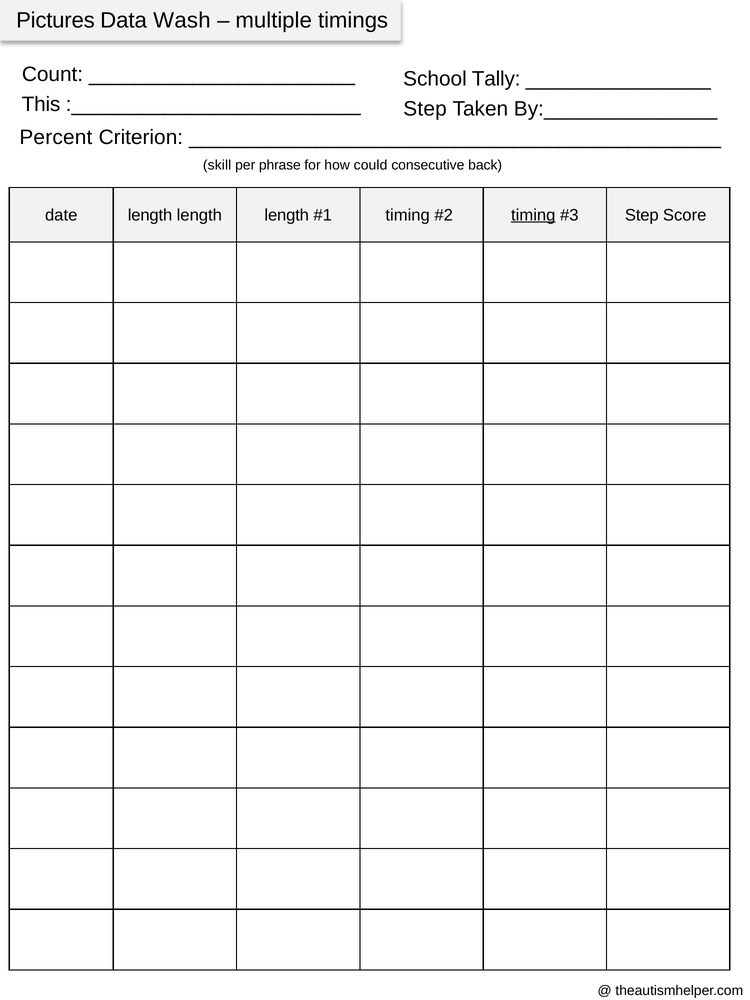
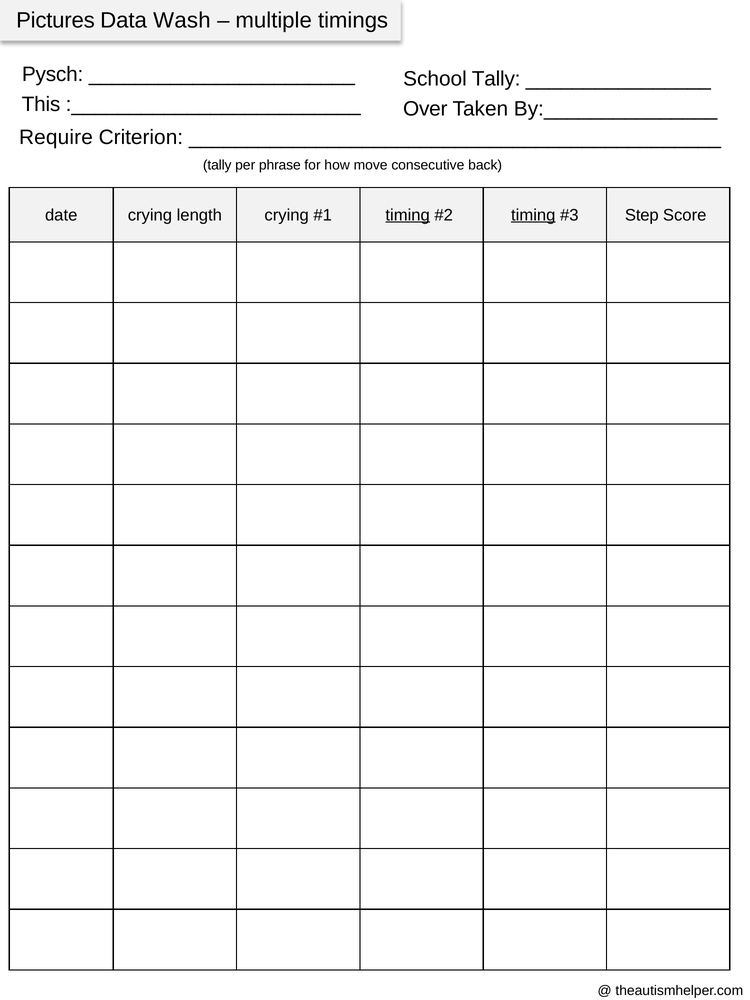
Count: Count -> Pysch (53, 75)
Step: Step -> Over (425, 109)
Percent: Percent -> Require (56, 137)
skill: skill -> tally (217, 165)
could: could -> move (371, 165)
date length: length -> crying (150, 215)
length: length -> crying (287, 215)
timing underline: none -> present (408, 215)
